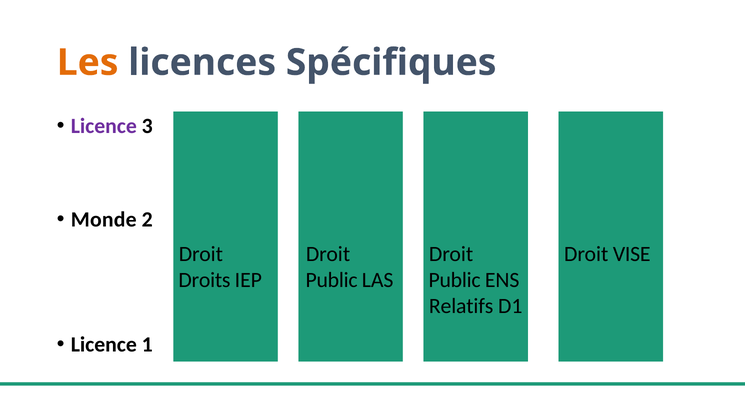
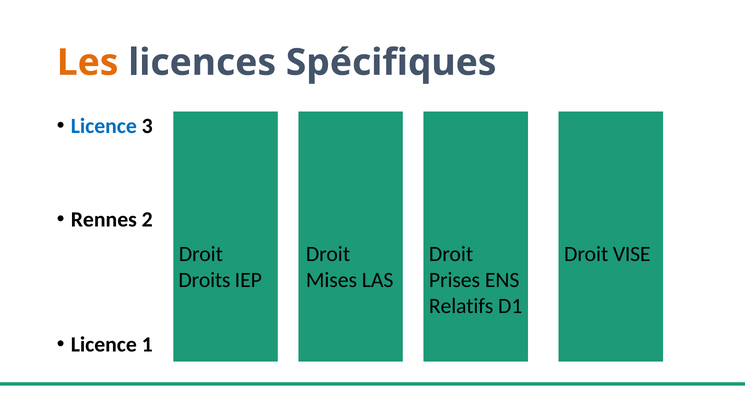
Licence colour: purple -> blue (104, 126)
Monde: Monde -> Rennes (104, 220)
Public: Public -> Mises (331, 280)
Public: Public -> Prises (455, 280)
